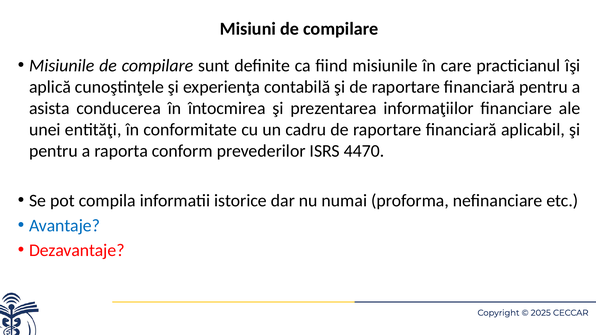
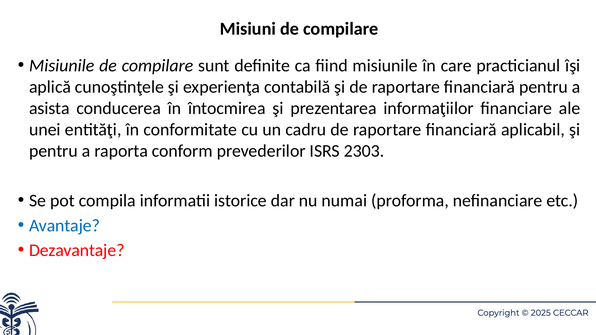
4470: 4470 -> 2303 (364, 151)
